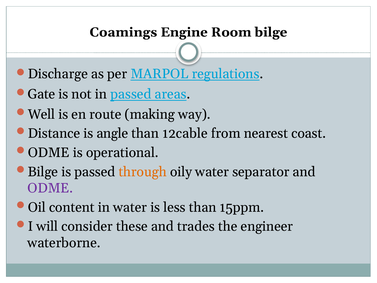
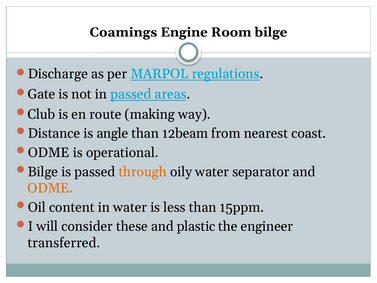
Well: Well -> Club (41, 114)
12cable: 12cable -> 12beam (185, 133)
ODME colour: purple -> orange (50, 188)
trades: trades -> plastic (196, 226)
waterborne: waterborne -> transferred (64, 243)
